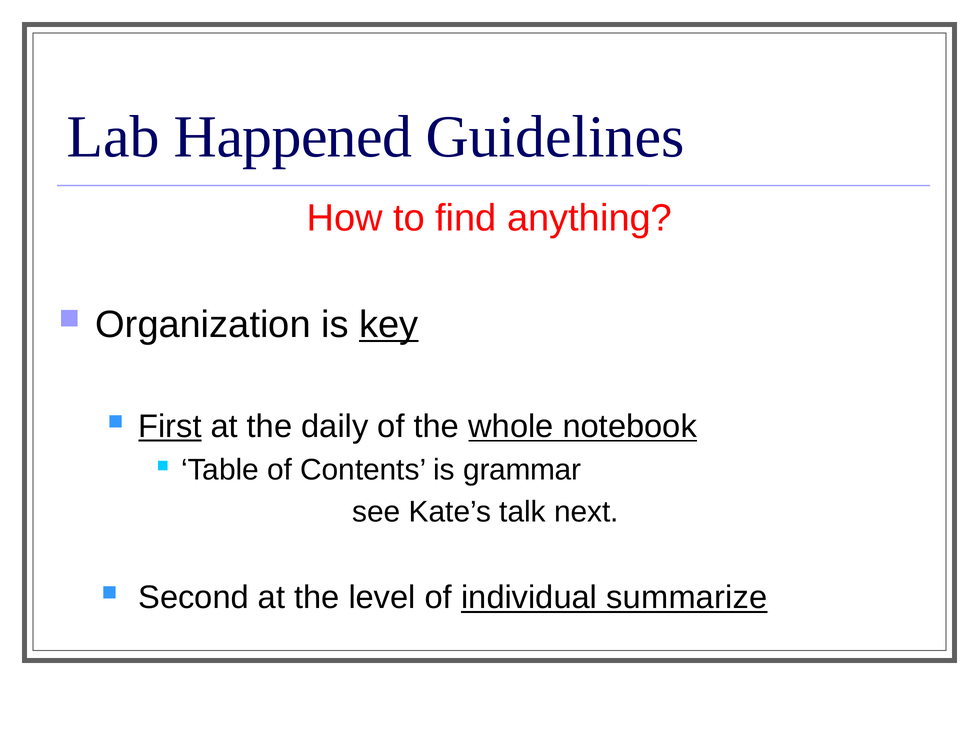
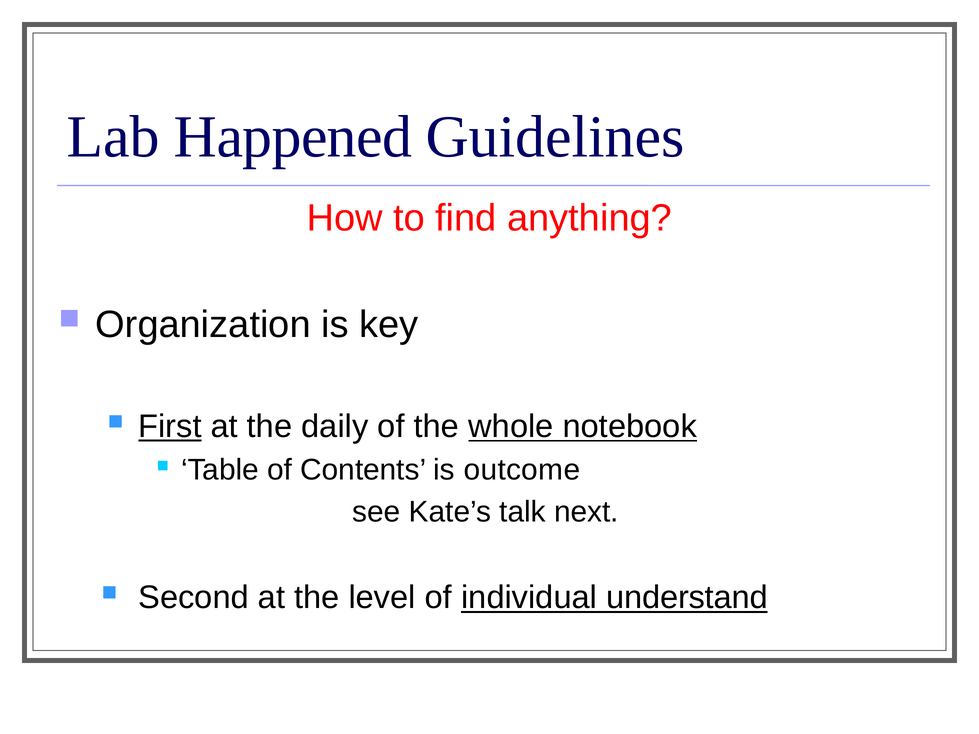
key underline: present -> none (389, 325)
grammar: grammar -> outcome (522, 470)
summarize: summarize -> understand (687, 598)
